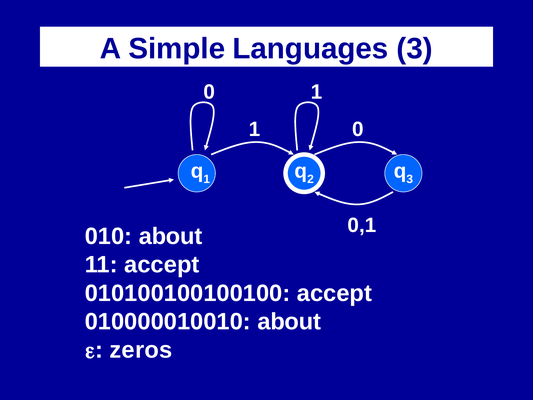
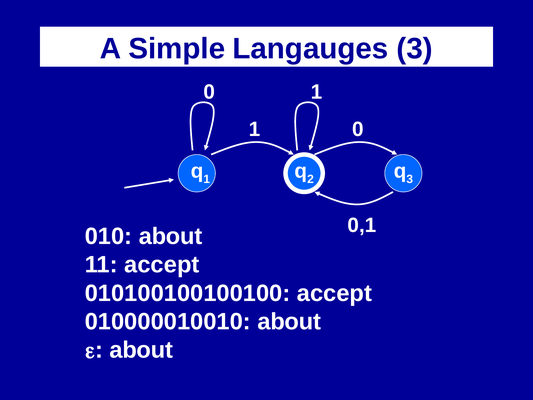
Languages: Languages -> Langauges (310, 49)
zeros: zeros -> about (141, 350)
